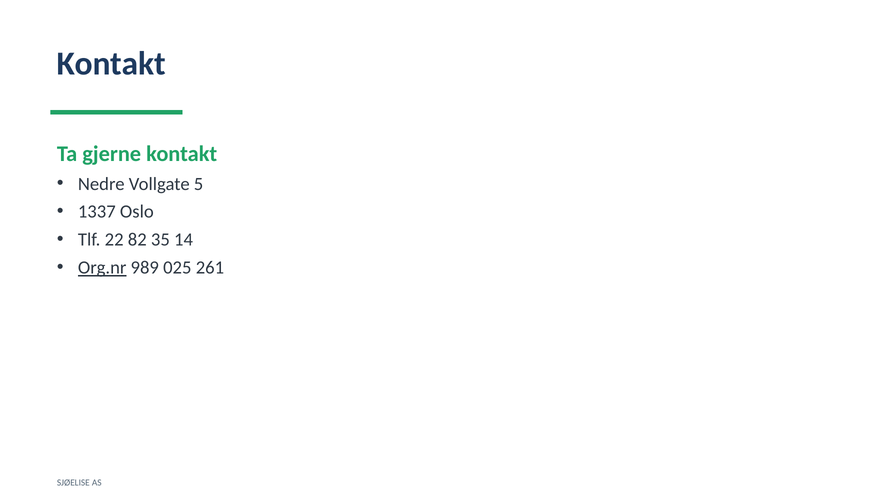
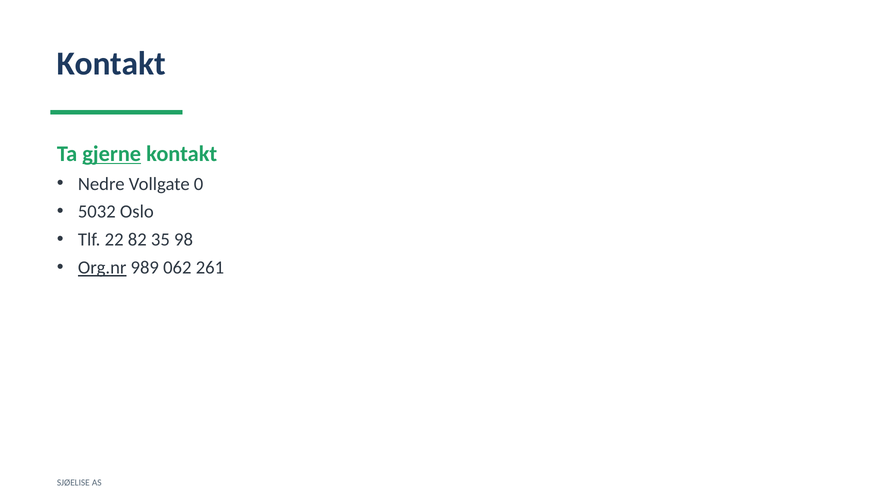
gjerne underline: none -> present (112, 154)
5: 5 -> 0 (199, 184)
1337: 1337 -> 5032 (97, 212)
14: 14 -> 98 (184, 240)
025: 025 -> 062 (177, 268)
